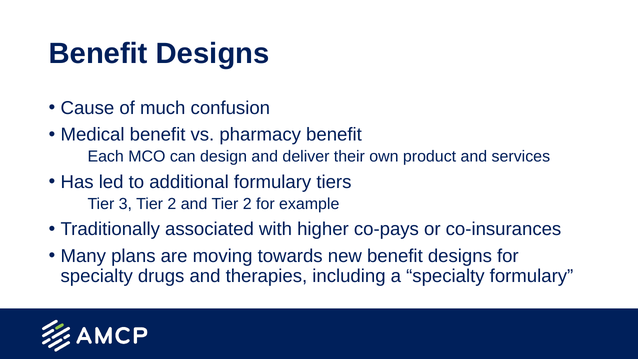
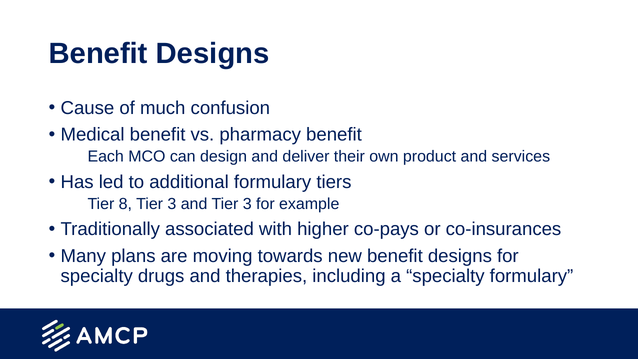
3: 3 -> 8 (125, 204)
2: 2 -> 3 (172, 204)
and Tier 2: 2 -> 3 (247, 204)
